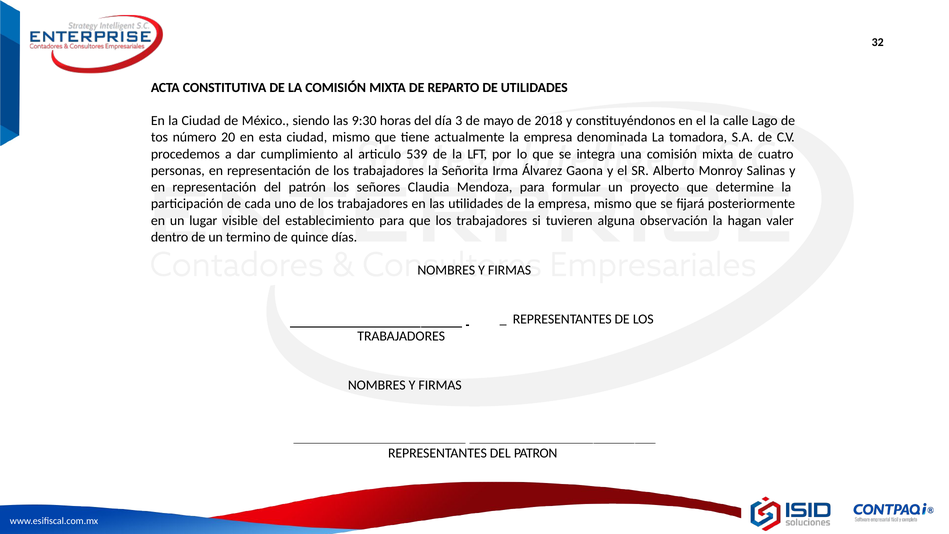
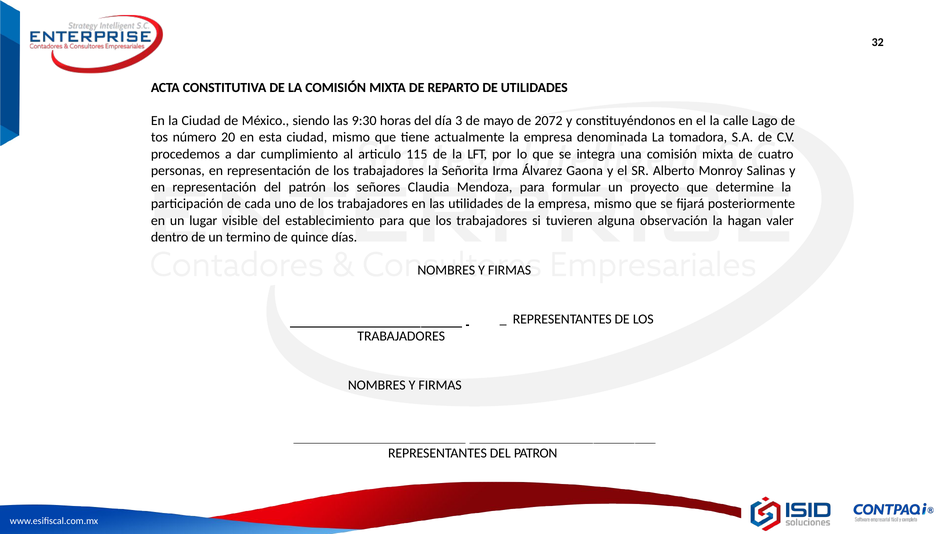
2018: 2018 -> 2072 (549, 121)
539: 539 -> 115 (417, 154)
